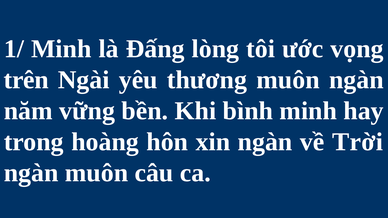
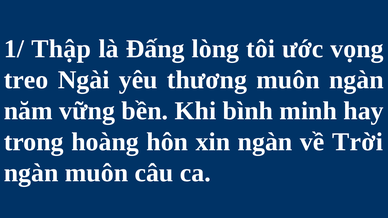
1/ Minh: Minh -> Thập (61, 49)
trên: trên -> treo (26, 80)
